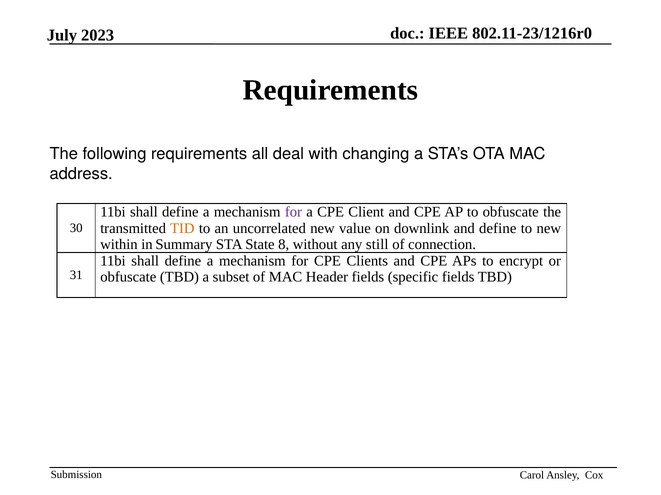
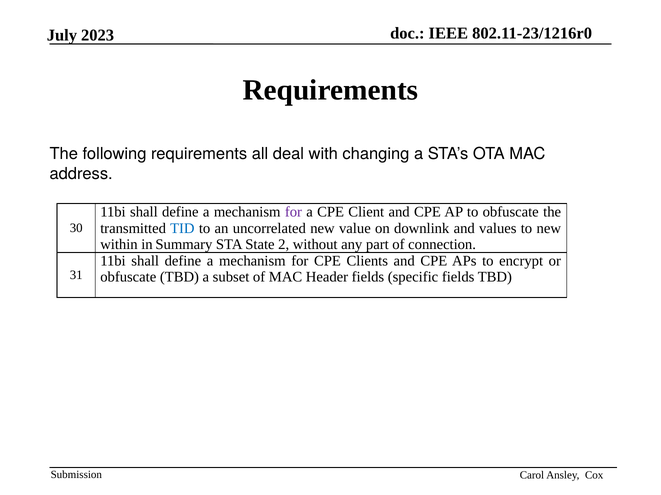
TID colour: orange -> blue (182, 229)
and define: define -> values (498, 229)
8: 8 -> 2 (284, 245)
still: still -> part (377, 245)
